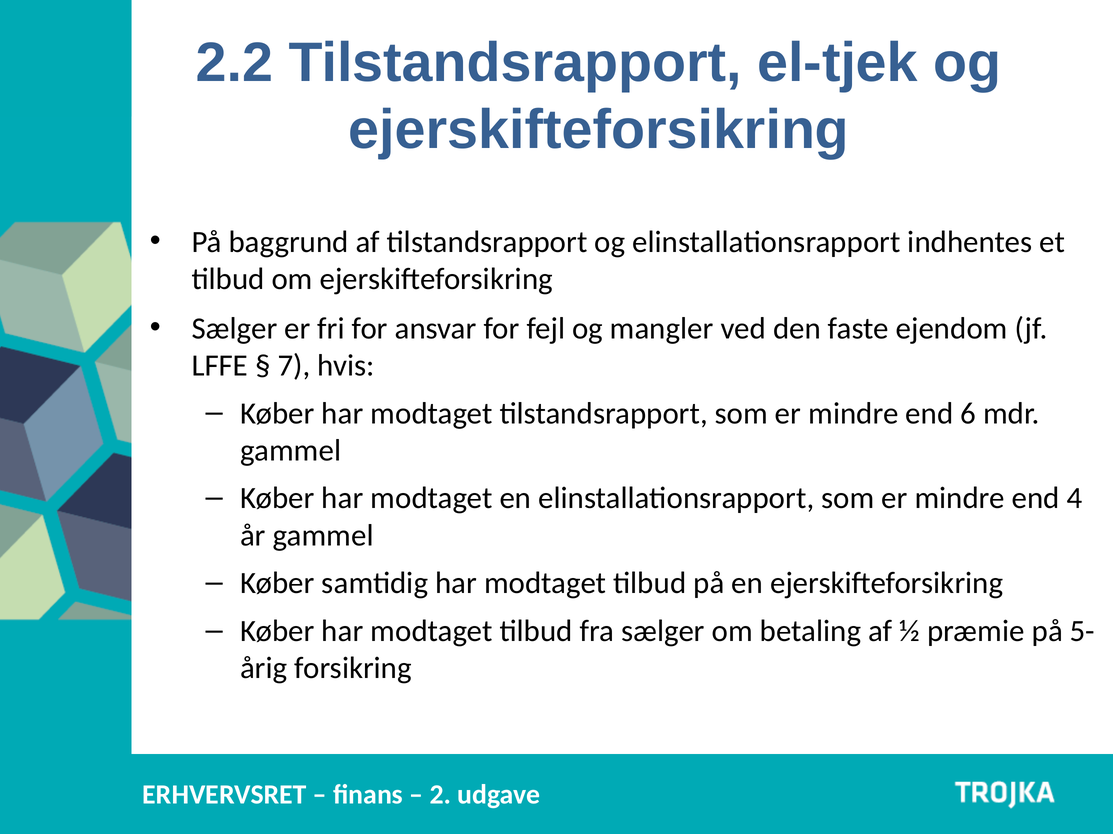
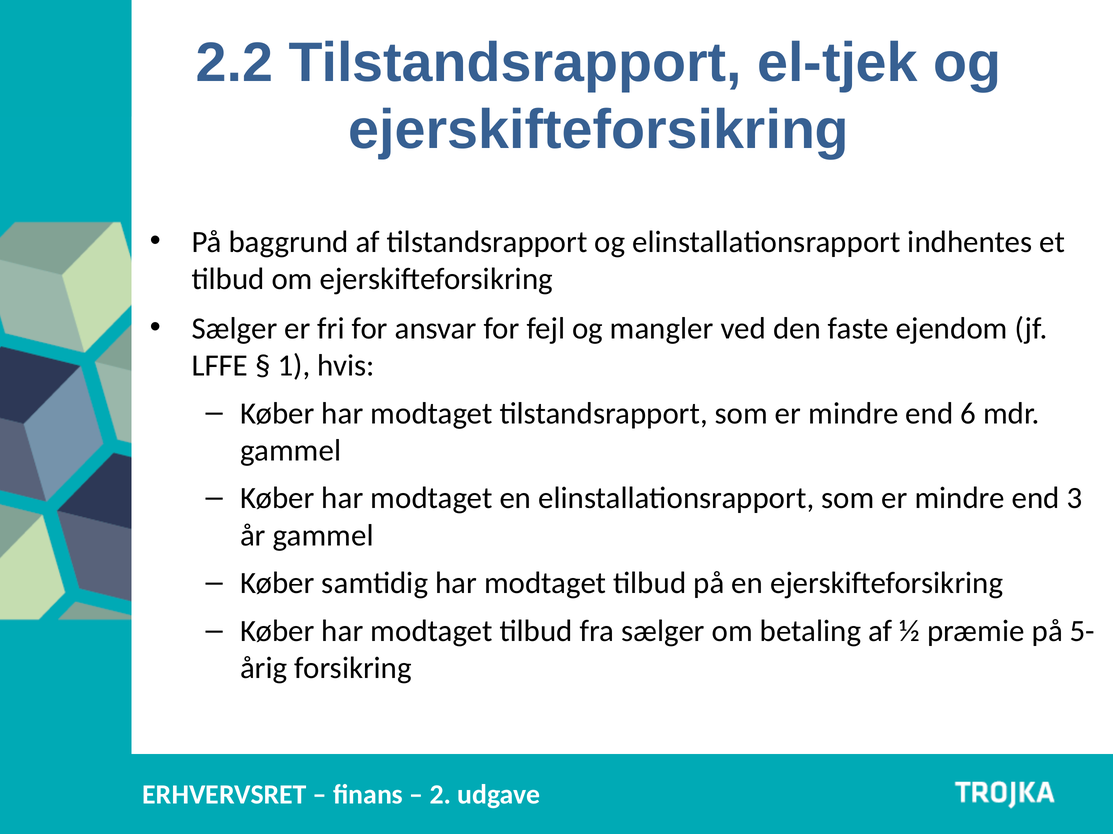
7: 7 -> 1 (294, 366)
end 4: 4 -> 3 (1074, 499)
